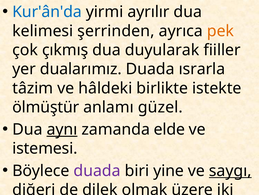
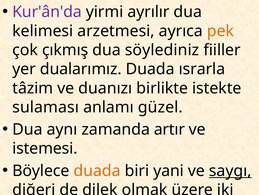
Kur'ân'da colour: blue -> purple (47, 12)
şerrinden: şerrinden -> arzetmesi (116, 31)
duyularak: duyularak -> söylediniz (162, 50)
hâldeki: hâldeki -> duanızı (105, 88)
ölmüştür: ölmüştür -> sulaması (46, 107)
aynı underline: present -> none (62, 129)
elde: elde -> artır (169, 129)
duada colour: purple -> orange (97, 170)
yine: yine -> yani (169, 170)
